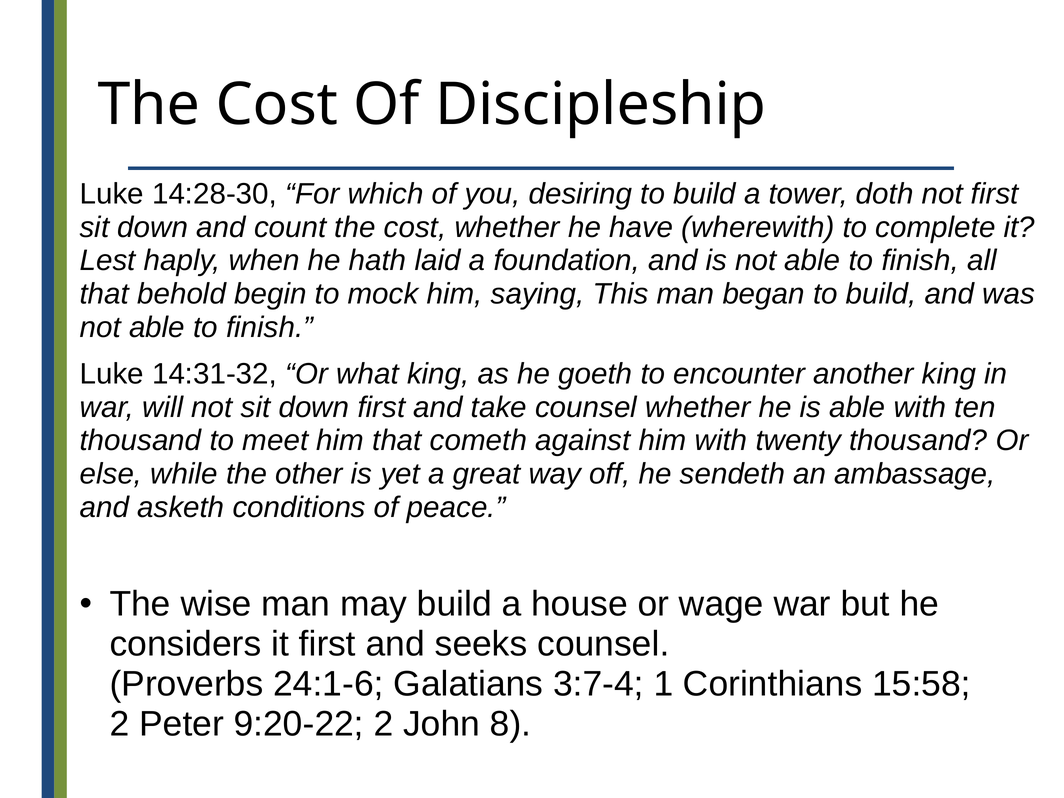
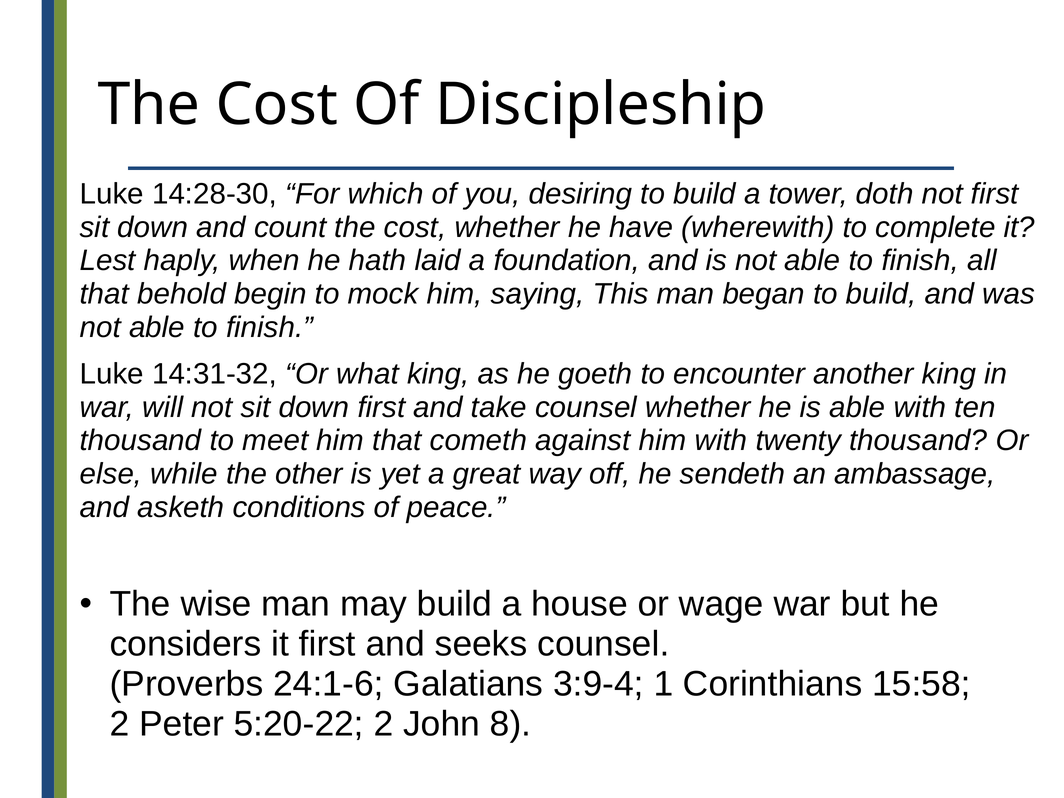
3:7-4: 3:7-4 -> 3:9-4 (598, 684)
9:20-22: 9:20-22 -> 5:20-22 (299, 724)
